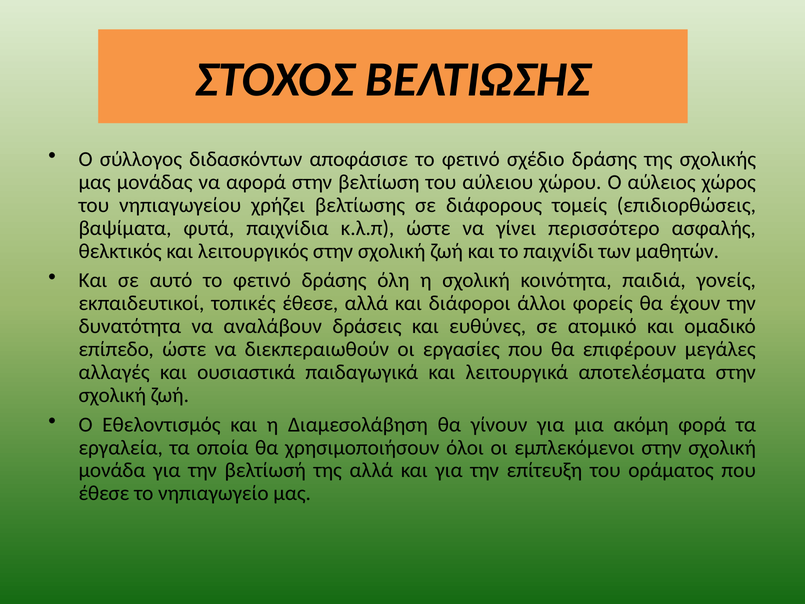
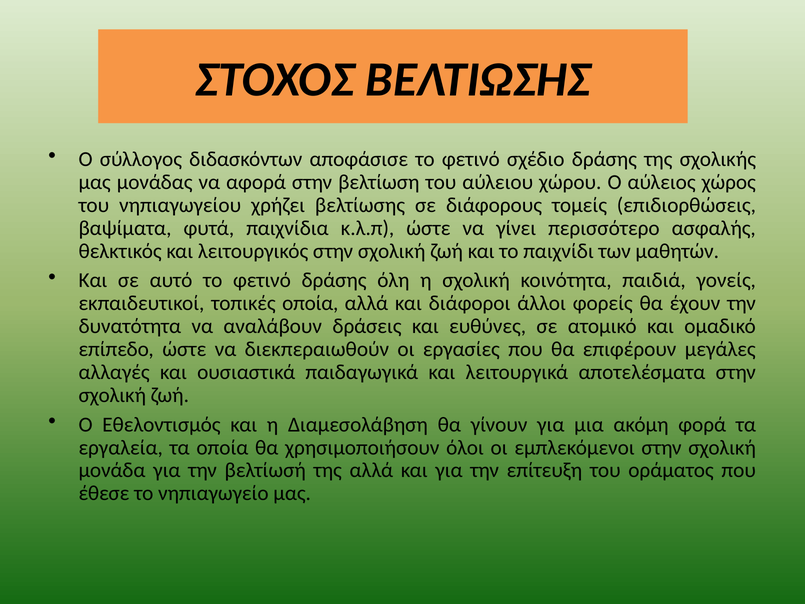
τοπικές έθεσε: έθεσε -> οποία (310, 303)
